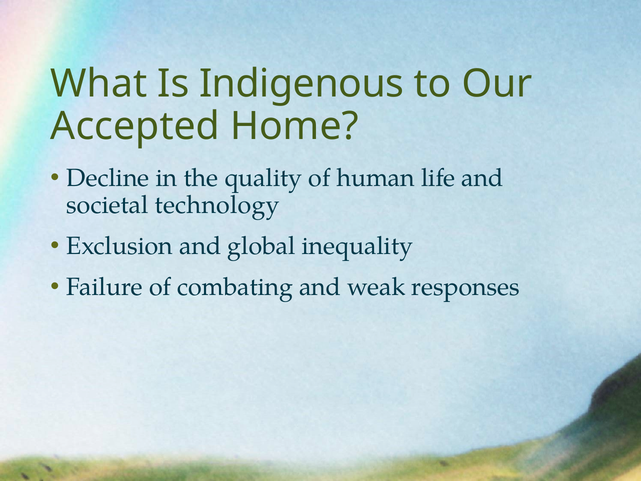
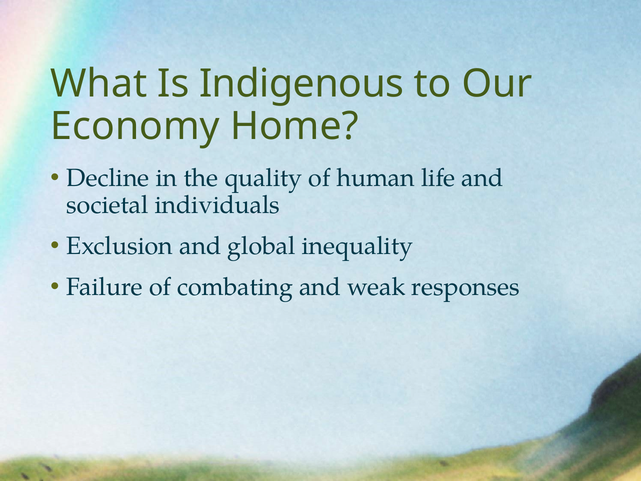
Accepted: Accepted -> Economy (135, 126)
technology: technology -> individuals (217, 205)
